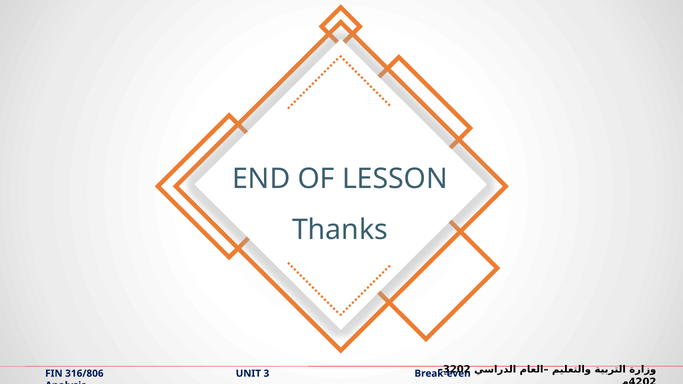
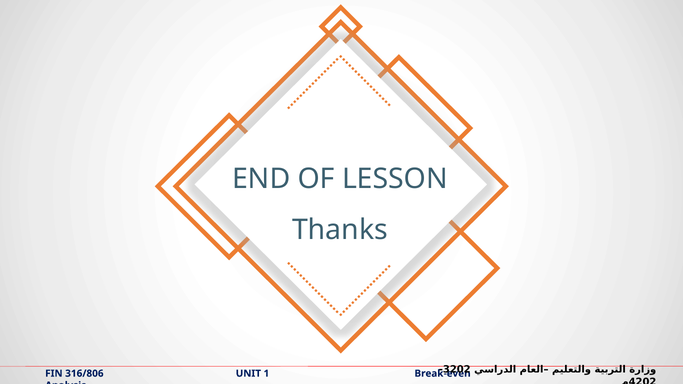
UNIT 3: 3 -> 1 (266, 374)
